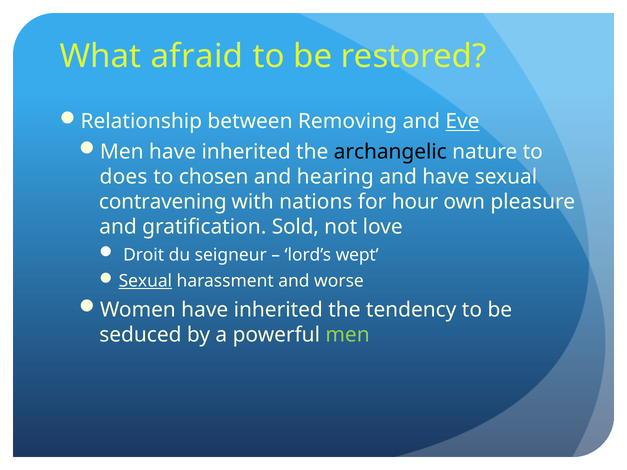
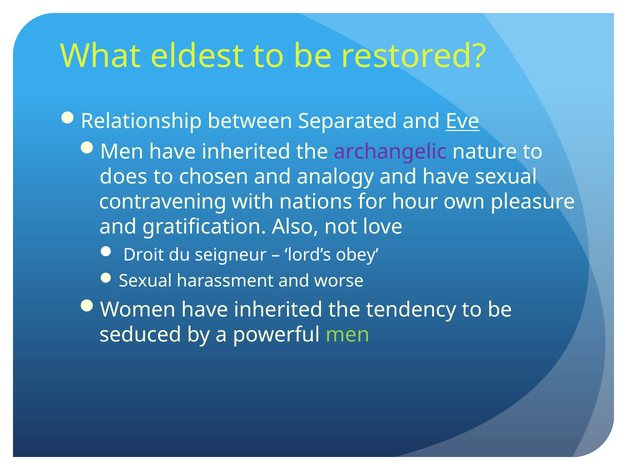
afraid: afraid -> eldest (197, 56)
Removing: Removing -> Separated (348, 122)
archangelic colour: black -> purple (390, 152)
hearing: hearing -> analogy (335, 177)
Sold: Sold -> Also (295, 227)
wept: wept -> obey (357, 255)
Sexual underline: present -> none (145, 281)
